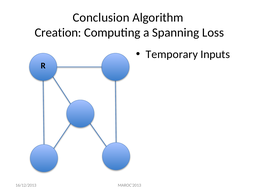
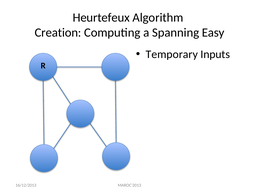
Conclusion: Conclusion -> Heurtefeux (101, 18)
Loss: Loss -> Easy (213, 33)
